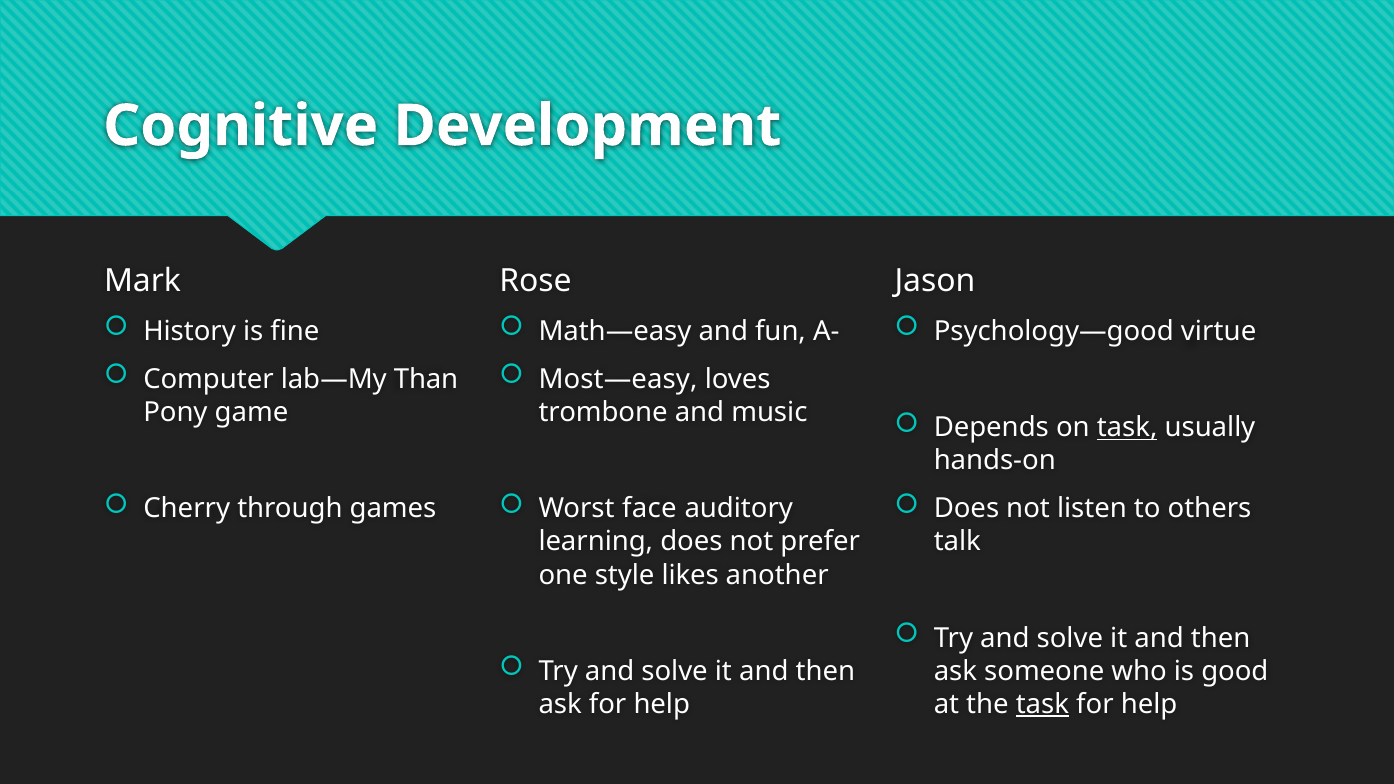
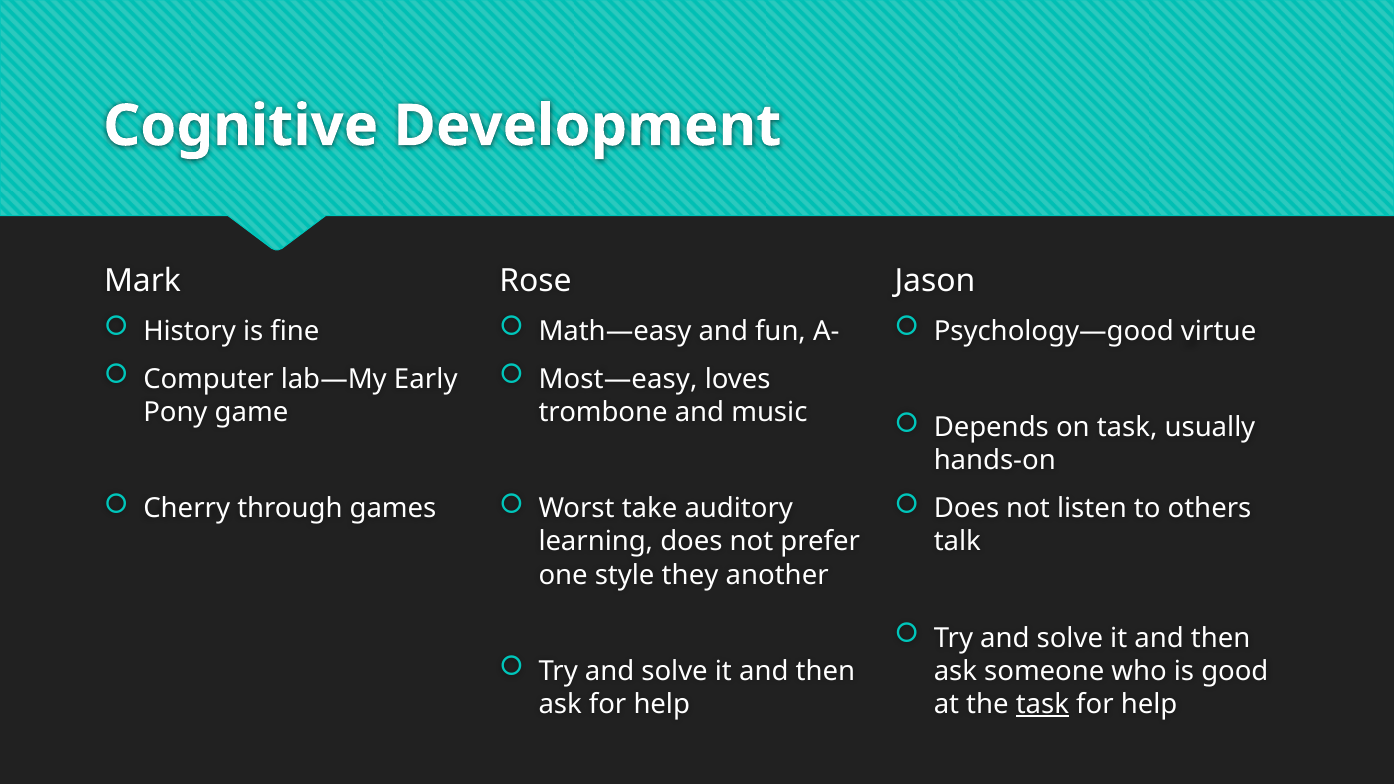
Than: Than -> Early (426, 379)
task underline: present -> none (1127, 428)
face: face -> take (650, 509)
likes: likes -> they (690, 575)
